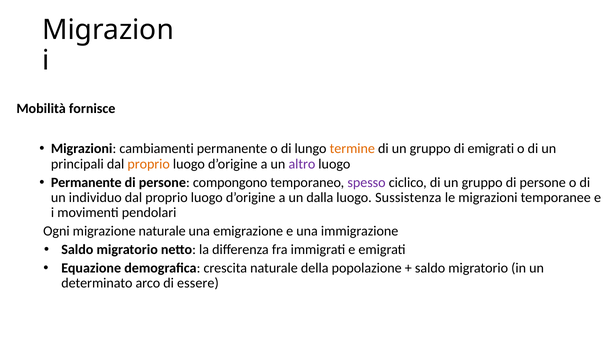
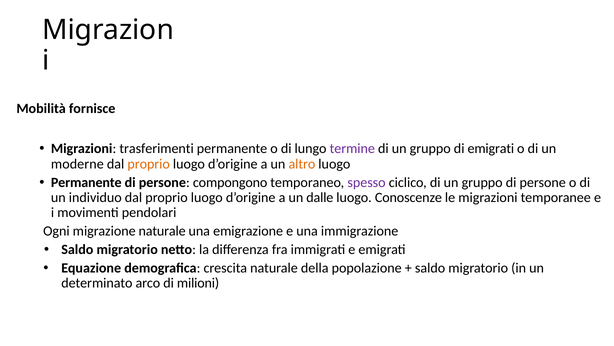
cambiamenti: cambiamenti -> trasferimenti (157, 149)
termine colour: orange -> purple (352, 149)
principali: principali -> moderne (77, 164)
altro colour: purple -> orange (302, 164)
dalla: dalla -> dalle (320, 197)
Sussistenza: Sussistenza -> Conoscenze (408, 197)
essere: essere -> milioni (198, 283)
